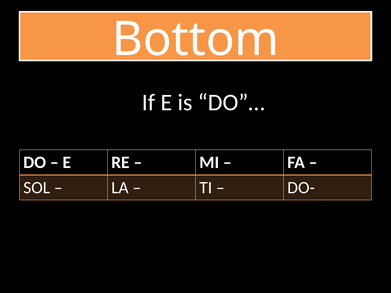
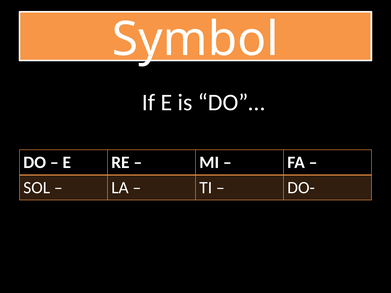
Bottom: Bottom -> Symbol (195, 40)
